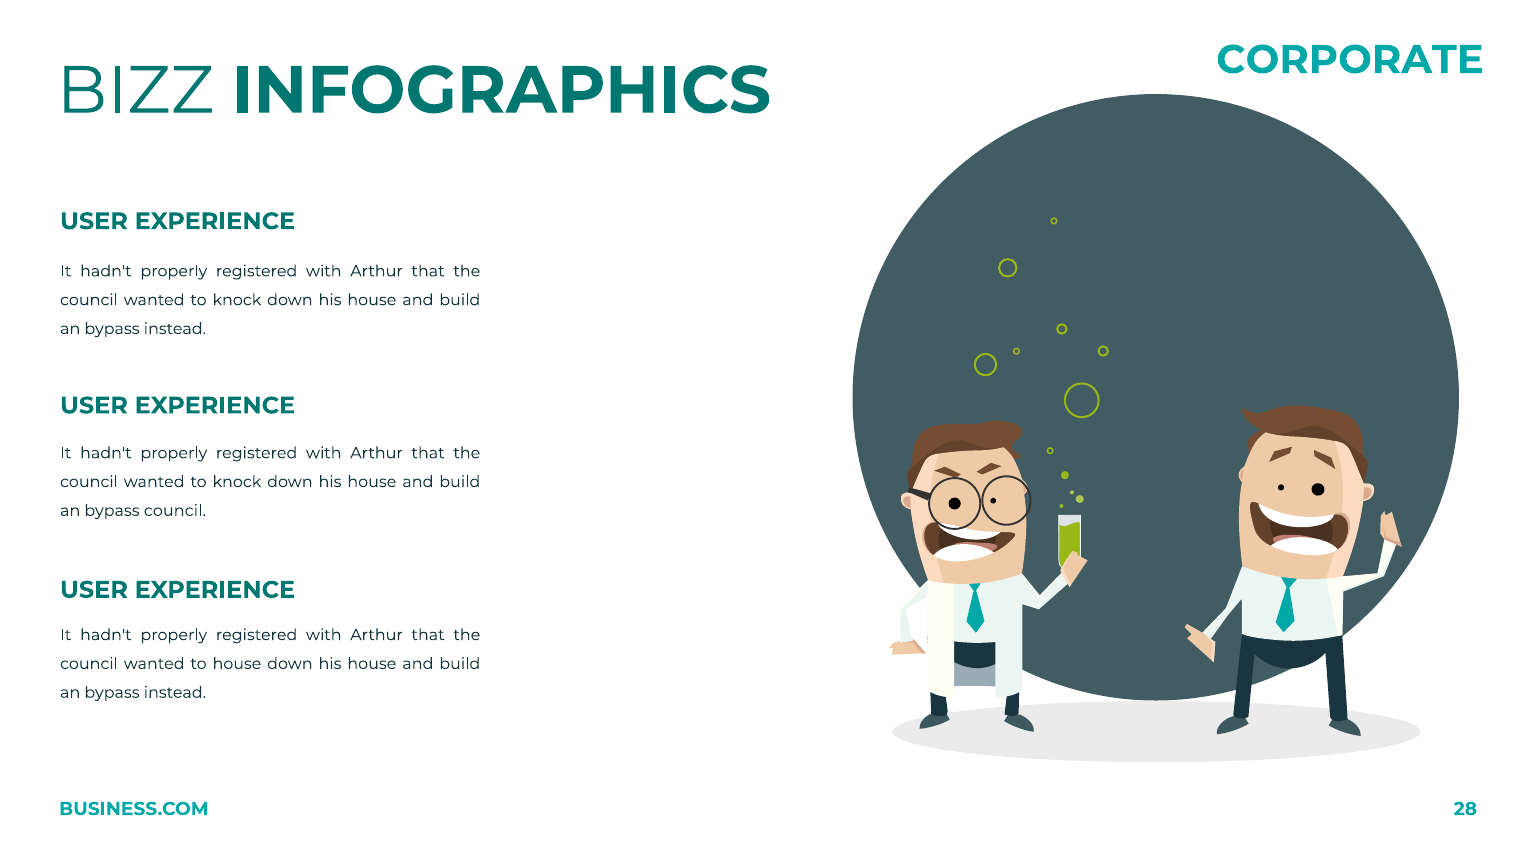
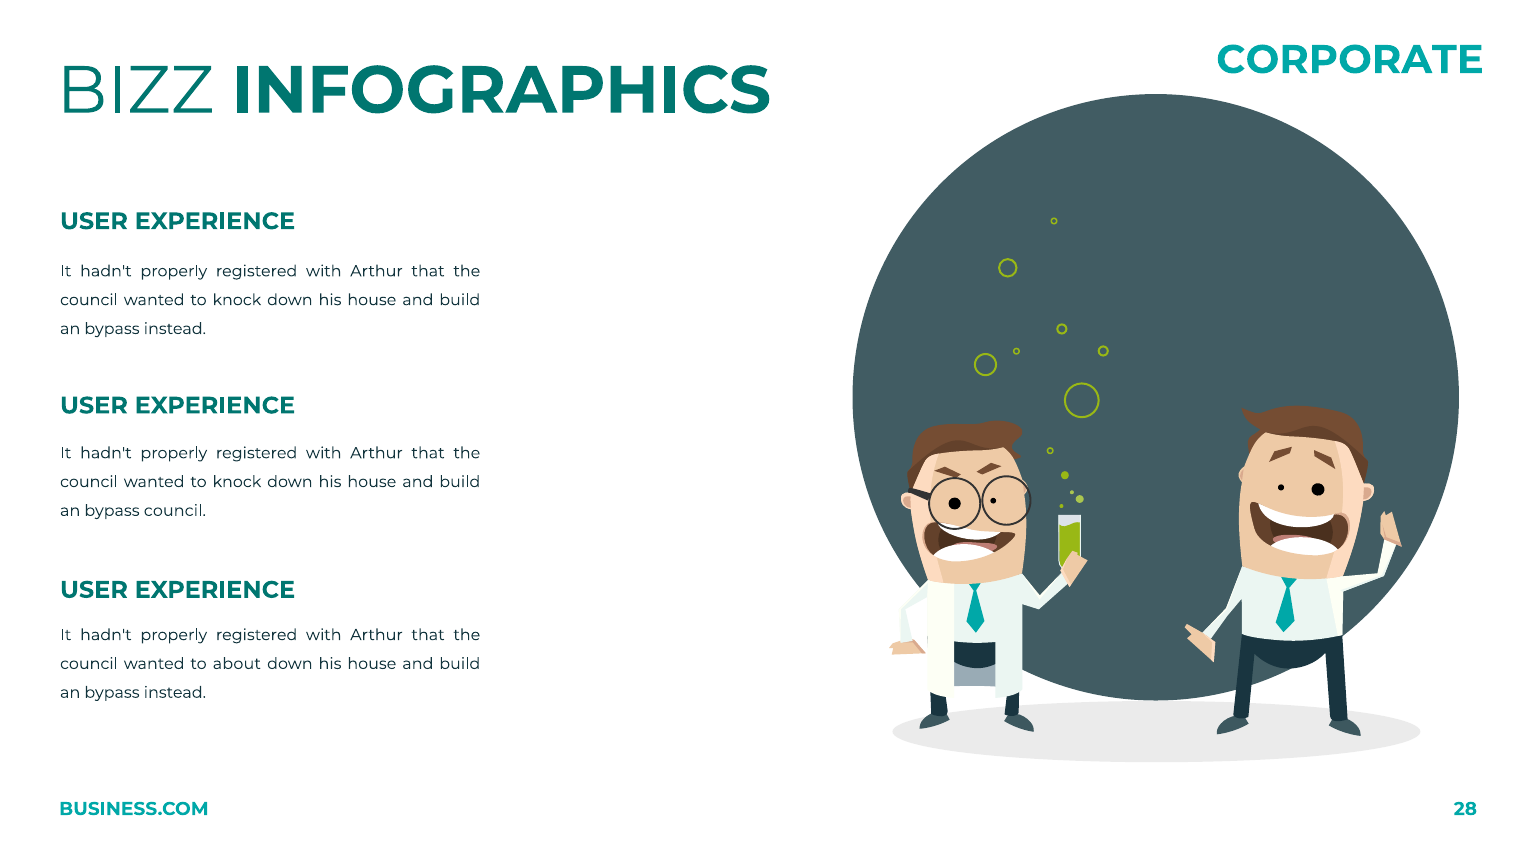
to house: house -> about (237, 664)
